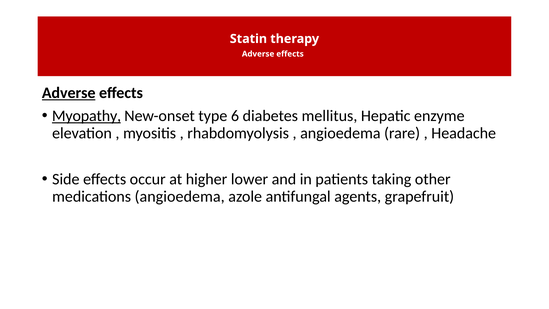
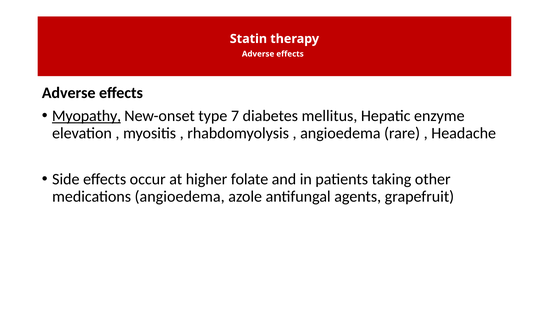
Adverse underline: present -> none (69, 93)
6: 6 -> 7 (235, 116)
lower: lower -> folate (250, 179)
